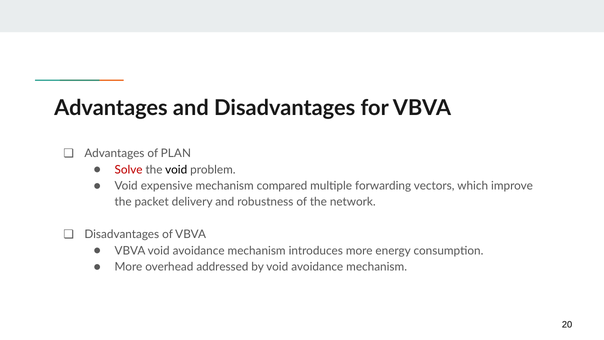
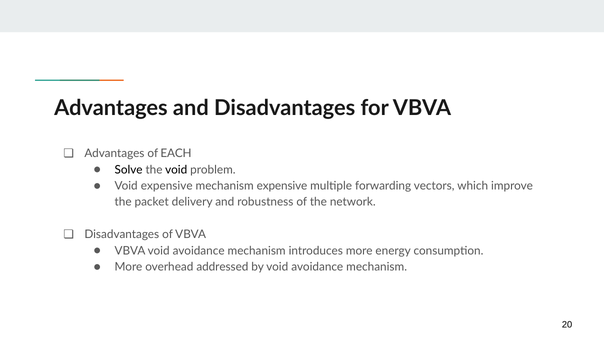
PLAN: PLAN -> EACH (176, 153)
Solve colour: red -> black (129, 170)
mechanism compared: compared -> expensive (282, 186)
